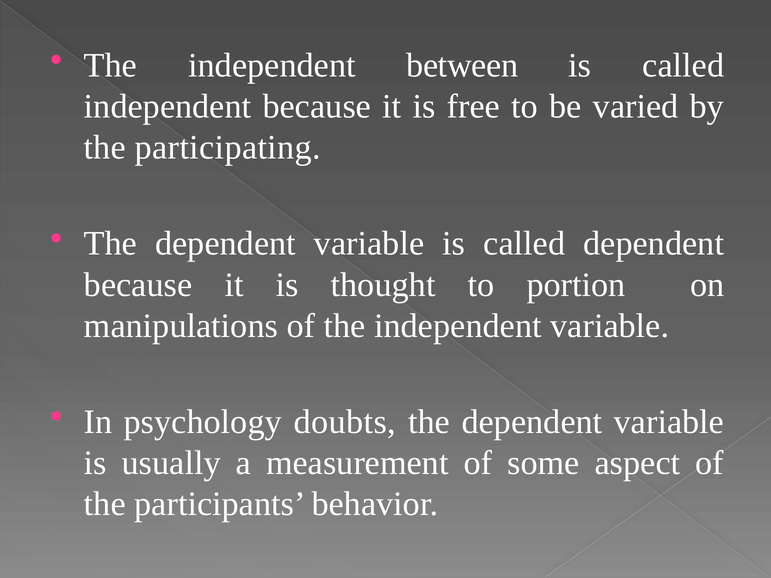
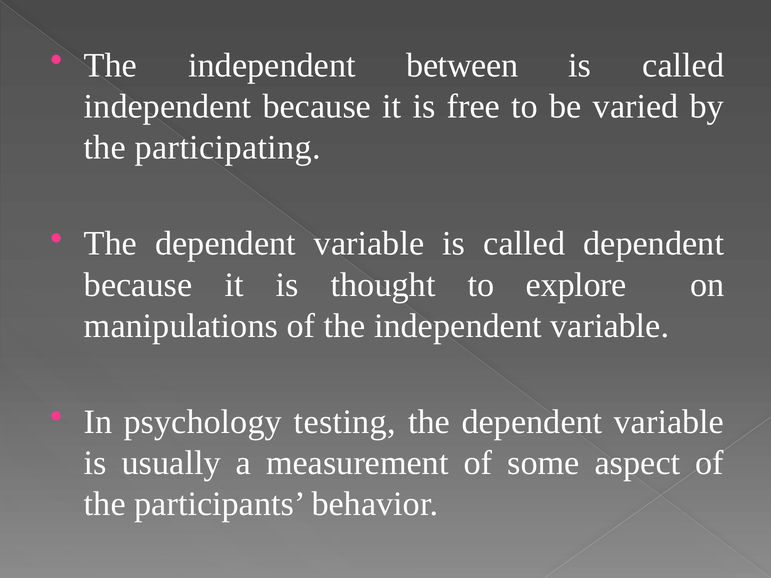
portion: portion -> explore (576, 285)
doubts: doubts -> testing (345, 422)
